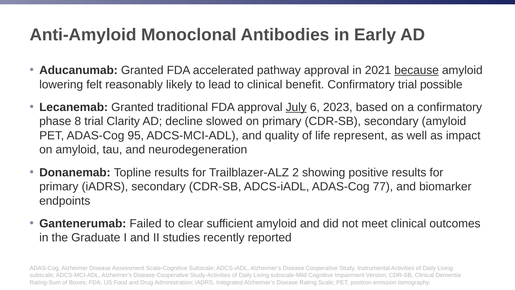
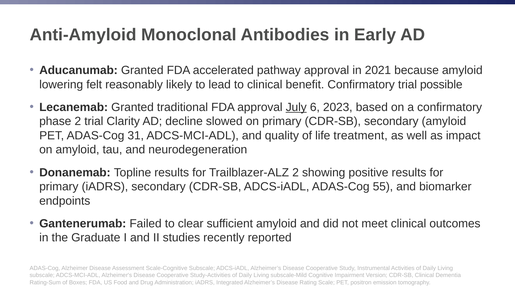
because underline: present -> none (417, 70)
phase 8: 8 -> 2 (78, 121)
95: 95 -> 31 (136, 135)
represent: represent -> treatment (361, 135)
77: 77 -> 55 (383, 186)
